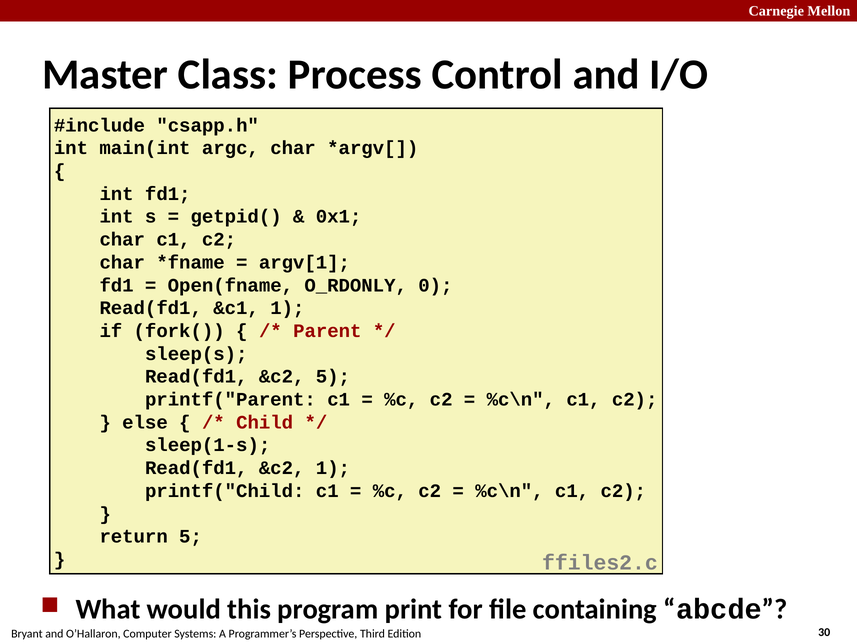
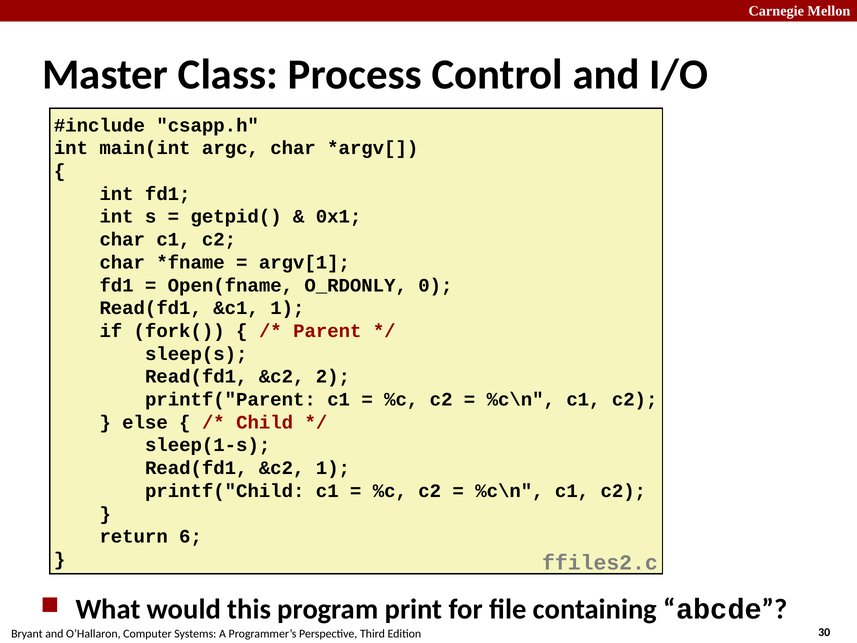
&c2 5: 5 -> 2 (333, 377)
return 5: 5 -> 6 (191, 536)
